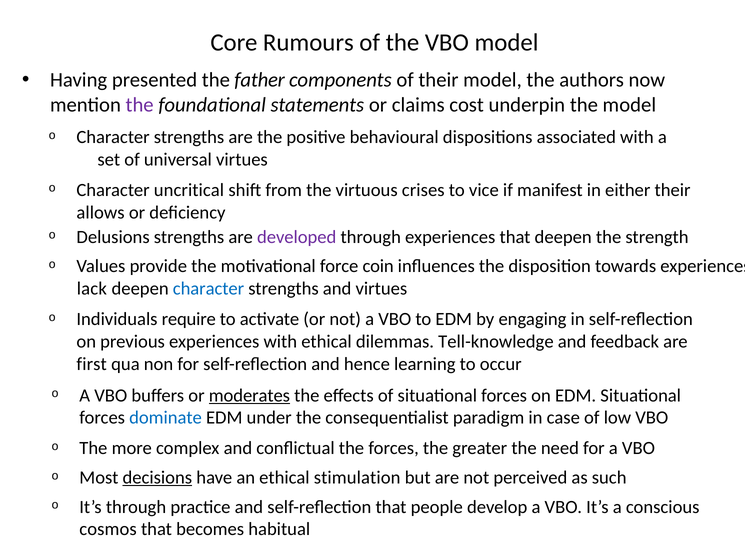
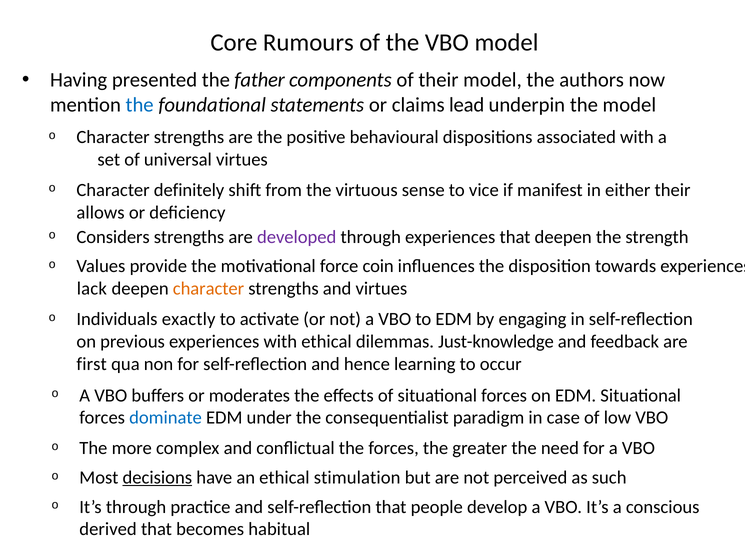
the colour: purple -> blue (140, 105)
cost: cost -> lead (467, 105)
uncritical: uncritical -> definitely (189, 190)
crises: crises -> sense (423, 190)
Delusions: Delusions -> Considers (113, 237)
character colour: blue -> orange (208, 289)
require: require -> exactly (189, 319)
Tell-knowledge: Tell-knowledge -> Just-knowledge (496, 341)
moderates underline: present -> none (249, 395)
cosmos: cosmos -> derived (108, 529)
